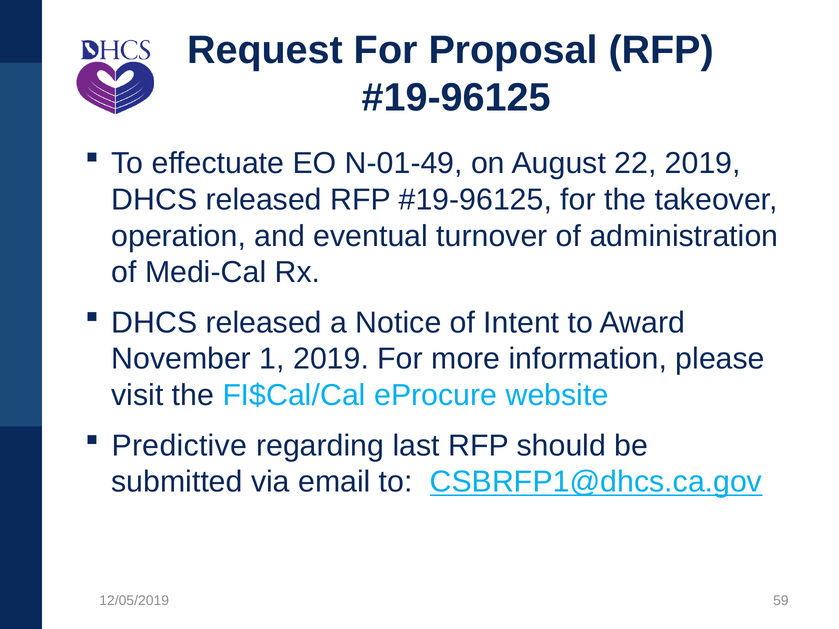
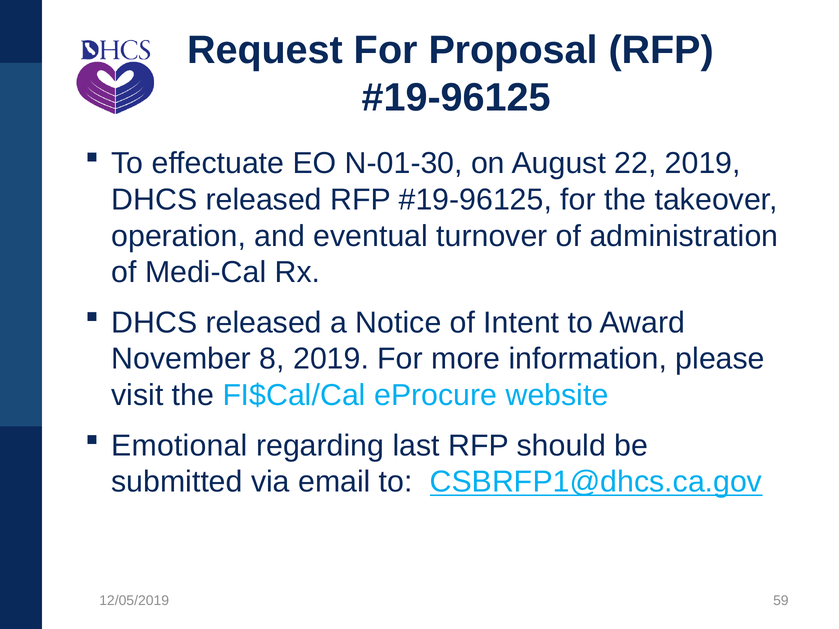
N-01-49: N-01-49 -> N-01-30 (404, 163)
1: 1 -> 8 (272, 359)
Predictive: Predictive -> Emotional (179, 446)
